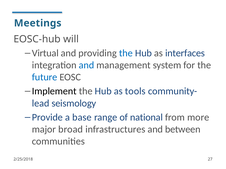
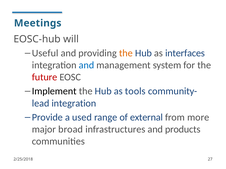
Virtual: Virtual -> Useful (45, 53)
the colour: blue -> orange (126, 53)
future colour: blue -> red (45, 77)
seismology: seismology -> integration (74, 104)
base: base -> used (82, 118)
national: national -> external (146, 118)
between: between -> products (183, 130)
